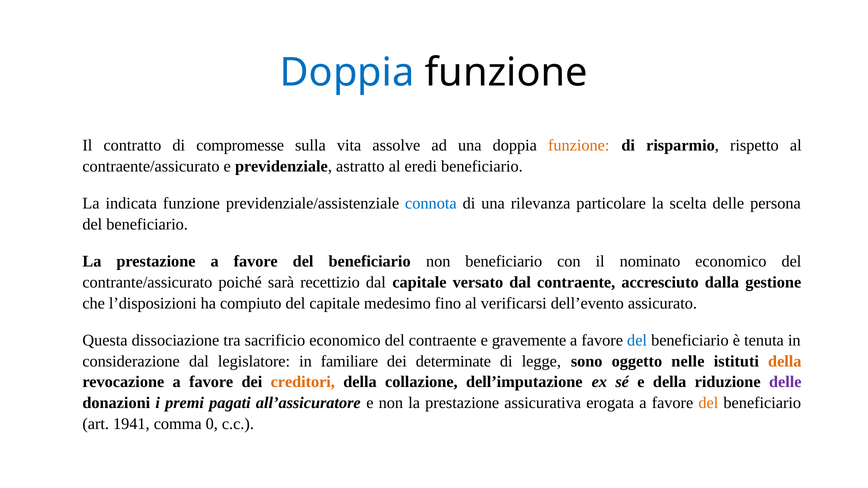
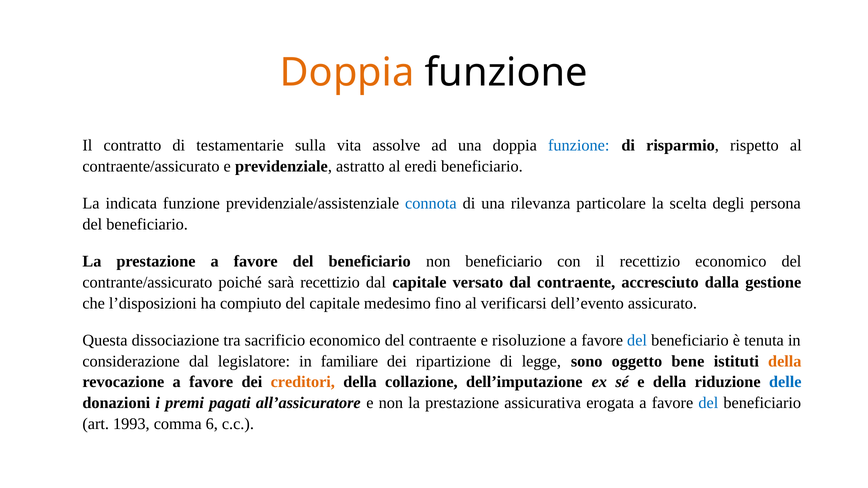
Doppia colour: blue -> orange (347, 73)
compromesse: compromesse -> testamentarie (240, 145)
funzione colour: orange -> blue (579, 145)
scelta delle: delle -> degli (728, 204)
il nominato: nominato -> recettizio (650, 262)
gravemente: gravemente -> risoluzione (529, 341)
determinate: determinate -> ripartizione (453, 361)
nelle: nelle -> bene (688, 361)
delle colour: purple -> blue (785, 382)
del colour: orange -> blue (708, 403)
1941: 1941 -> 1993 (131, 424)
0: 0 -> 6 (212, 424)
